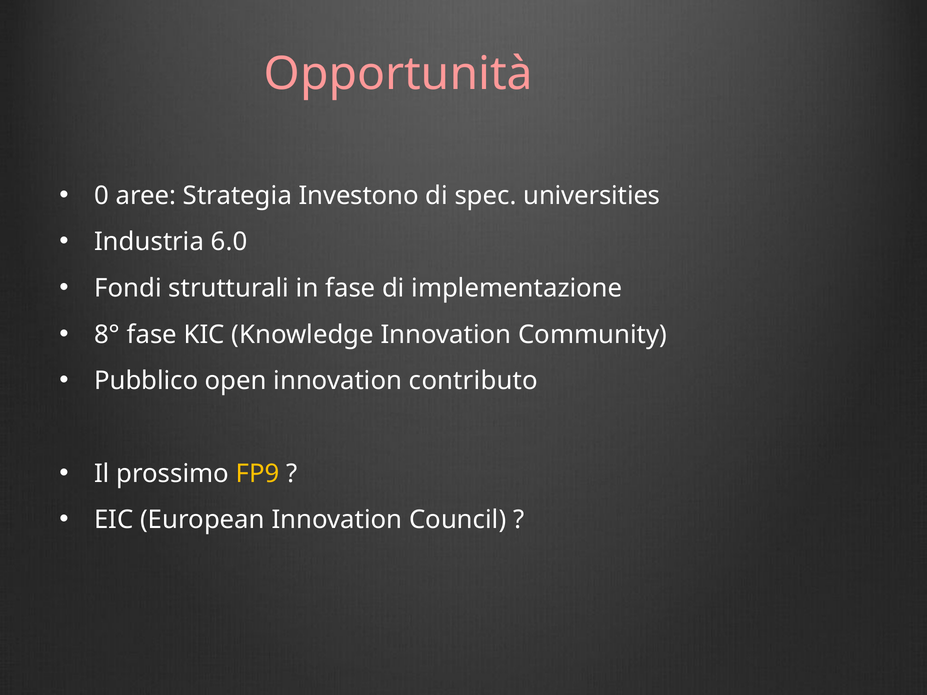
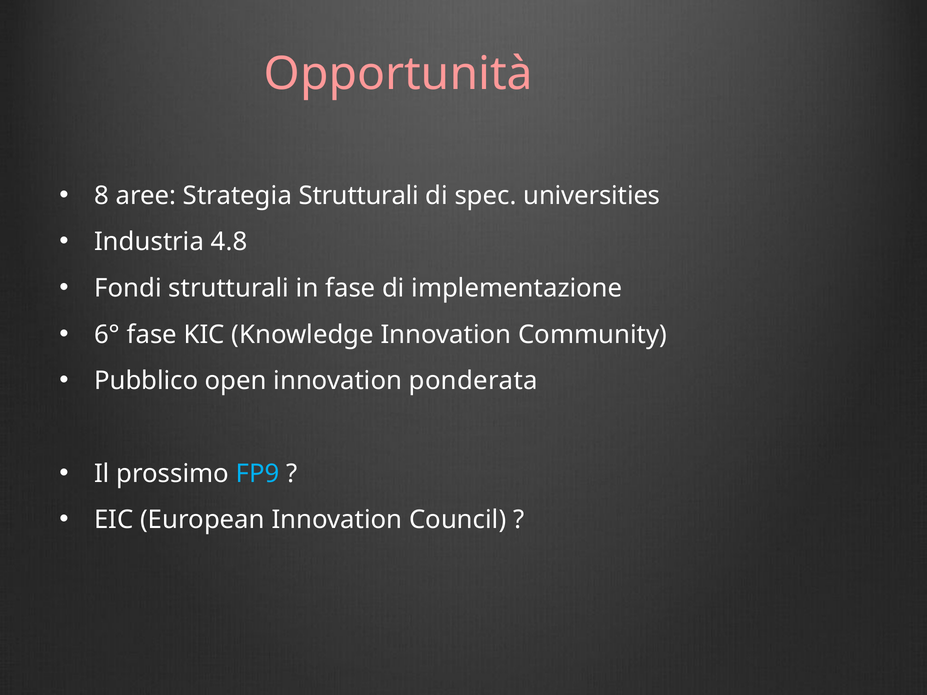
0: 0 -> 8 (102, 196)
Strategia Investono: Investono -> Strutturali (359, 196)
6.0: 6.0 -> 4.8 (229, 242)
8°: 8° -> 6° (107, 335)
contributo: contributo -> ponderata (473, 381)
FP9 colour: yellow -> light blue (258, 474)
